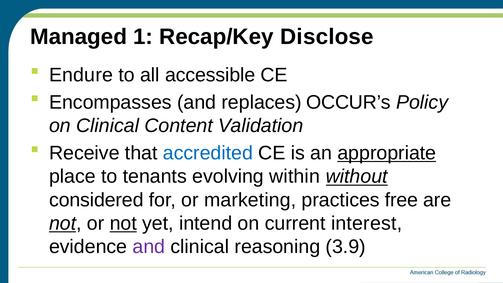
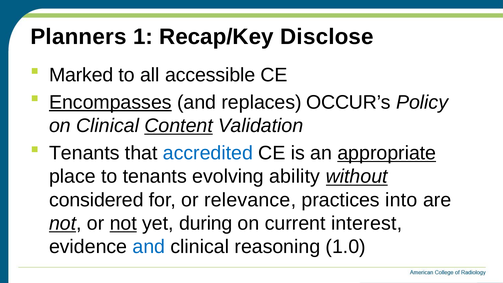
Managed: Managed -> Planners (78, 37)
Endure: Endure -> Marked (81, 75)
Encompasses underline: none -> present (110, 102)
Content underline: none -> present (179, 126)
Receive: Receive -> Tenants (84, 153)
within: within -> ability (295, 176)
marketing: marketing -> relevance (250, 200)
free: free -> into (401, 200)
intend: intend -> during (206, 223)
and colour: purple -> blue (149, 247)
3.9: 3.9 -> 1.0 (346, 247)
